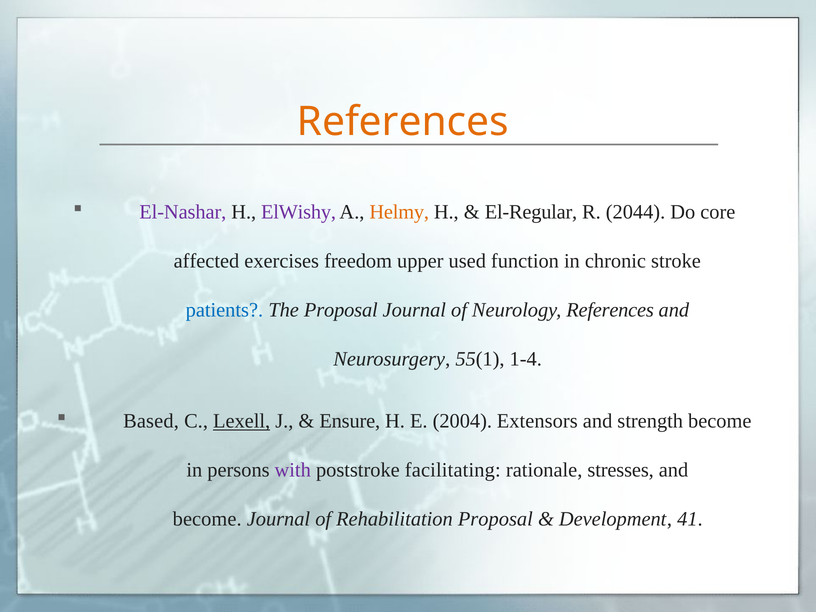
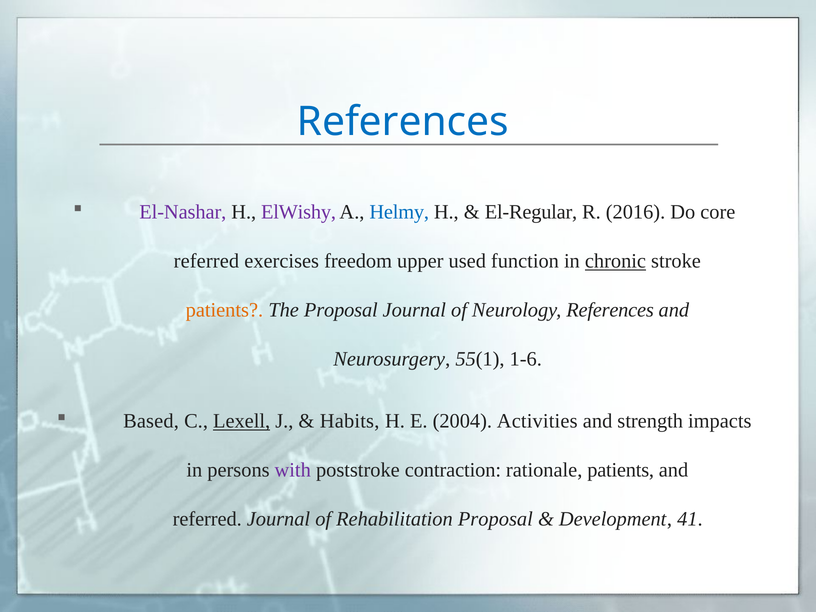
References colour: orange -> blue (403, 122)
Helmy colour: orange -> blue (399, 212)
2044: 2044 -> 2016 (636, 212)
affected: affected -> referred (206, 261)
chronic underline: none -> present (616, 261)
patients colour: blue -> orange (224, 310)
1-4: 1-4 -> 1-6 (526, 359)
Ensure: Ensure -> Habits (350, 421)
Extensors: Extensors -> Activities (537, 421)
strength become: become -> impacts (720, 421)
facilitating: facilitating -> contraction (453, 470)
rationale stresses: stresses -> patients (621, 470)
become: become -> referred (207, 519)
